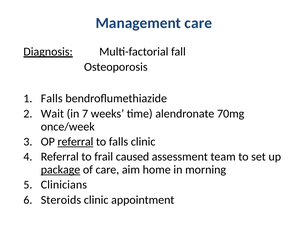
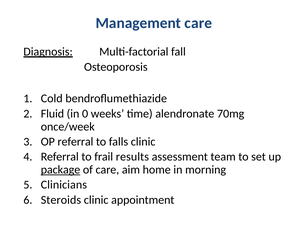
Falls: Falls -> Cold (52, 99)
Wait: Wait -> Fluid (52, 114)
7: 7 -> 0 (85, 114)
referral underline: present -> none (75, 142)
caused: caused -> results (132, 157)
